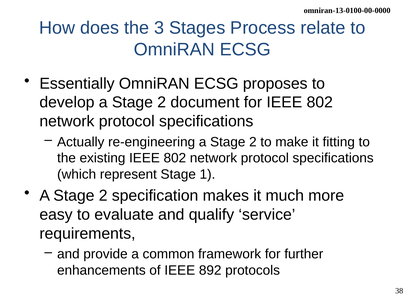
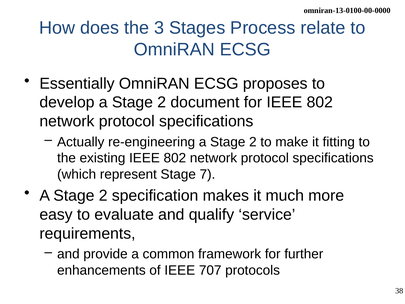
1: 1 -> 7 (208, 174)
892: 892 -> 707 (210, 270)
